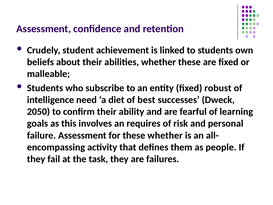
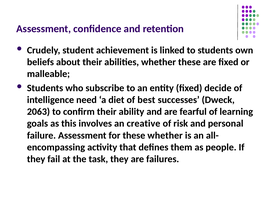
robust: robust -> decide (218, 88)
2050: 2050 -> 2063 (38, 112)
requires: requires -> creative (143, 123)
